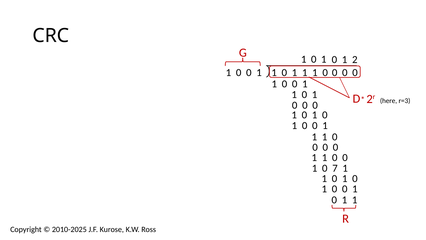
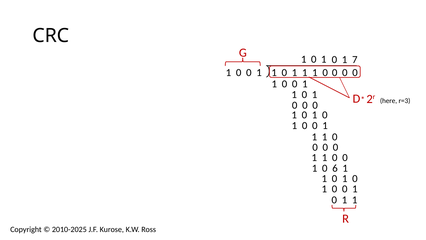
2: 2 -> 7 (355, 59)
7: 7 -> 6 (335, 168)
